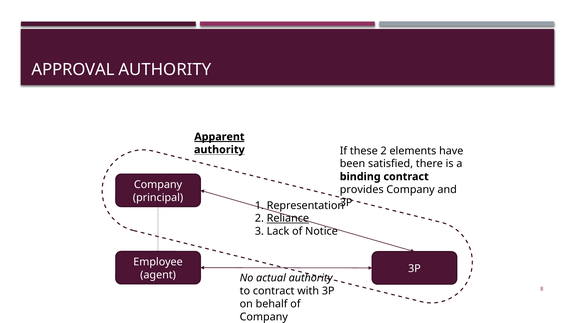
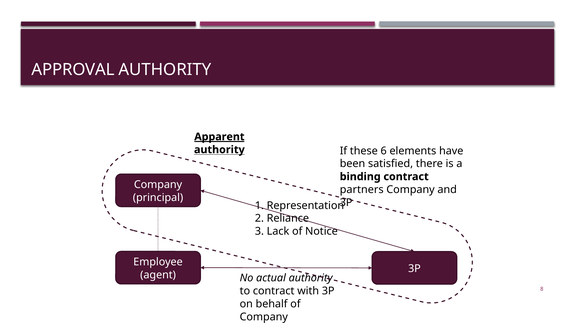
these 2: 2 -> 6 (384, 151)
provides: provides -> partners (362, 190)
Reliance underline: present -> none (288, 219)
